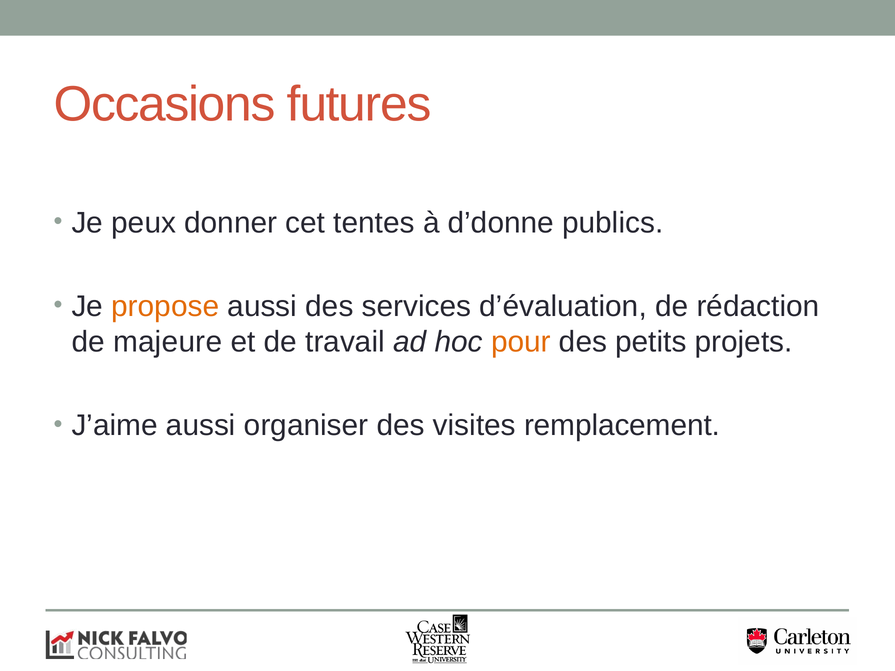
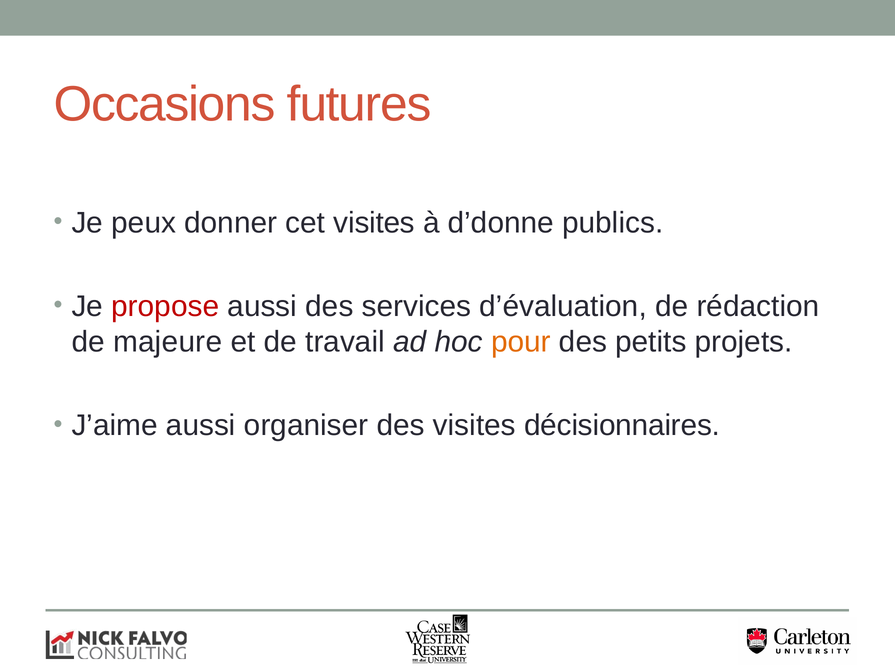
cet tentes: tentes -> visites (374, 223)
propose colour: orange -> red (165, 306)
remplacement: remplacement -> décisionnaires (622, 426)
